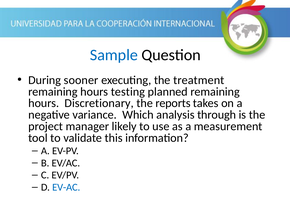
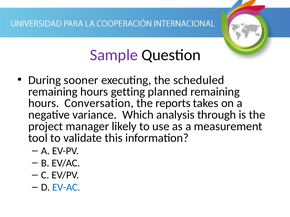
Sample colour: blue -> purple (114, 55)
treatment: treatment -> scheduled (199, 80)
testing: testing -> getting (128, 92)
Discretionary: Discretionary -> Conversation (99, 103)
